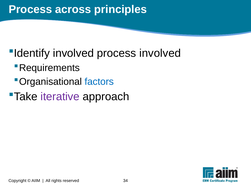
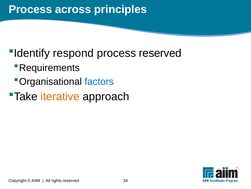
involved: involved -> respond (73, 53)
process involved: involved -> reserved (160, 53)
iterative colour: purple -> orange (60, 96)
